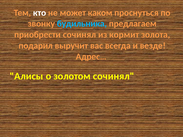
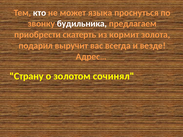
каком: каком -> языка (100, 13)
будильника colour: light blue -> white (82, 24)
приобрести сочинял: сочинял -> скатерть (80, 35)
Алисы: Алисы -> Страну (27, 76)
